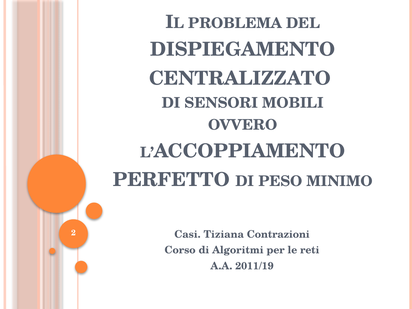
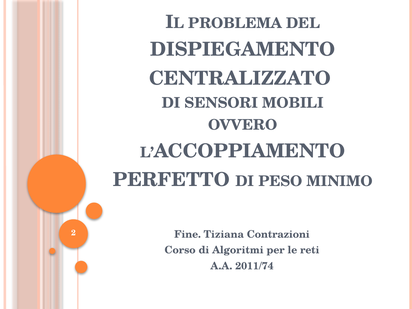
Casi: Casi -> Fine (188, 234)
2011/19: 2011/19 -> 2011/74 (254, 266)
